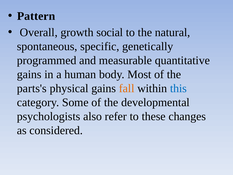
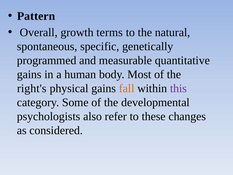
social: social -> terms (110, 32)
parts's: parts's -> right's (32, 88)
this colour: blue -> purple (178, 88)
